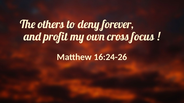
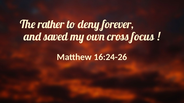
others: others -> rather (51, 25)
profit: profit -> saved (56, 37)
